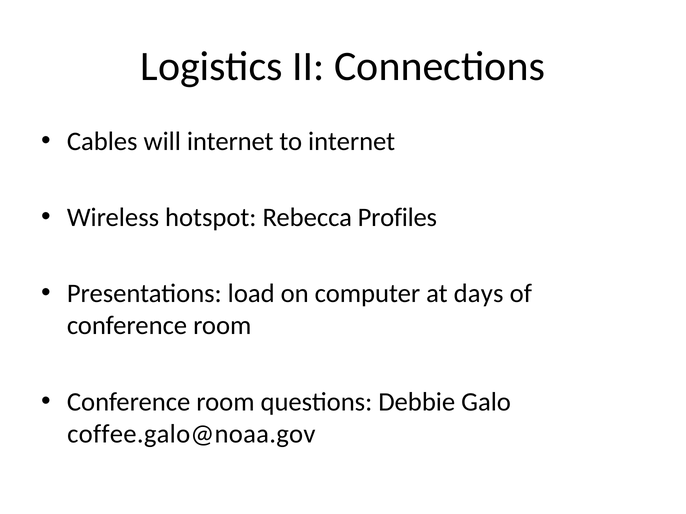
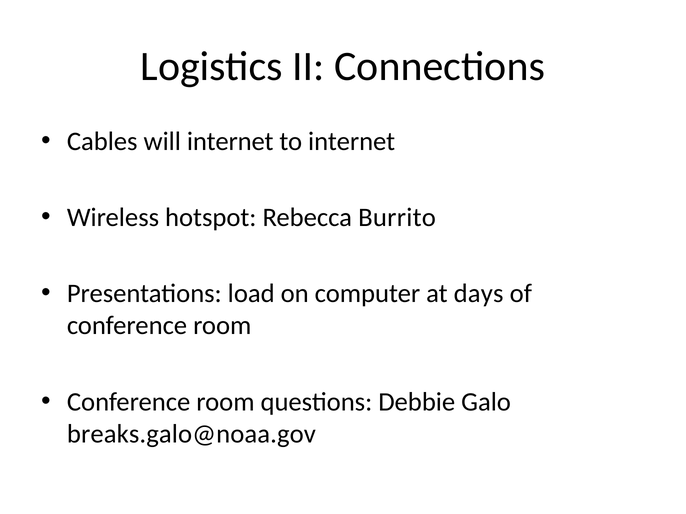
Profiles: Profiles -> Burrito (397, 218)
coffee.galo@noaa.gov: coffee.galo@noaa.gov -> breaks.galo@noaa.gov (191, 434)
